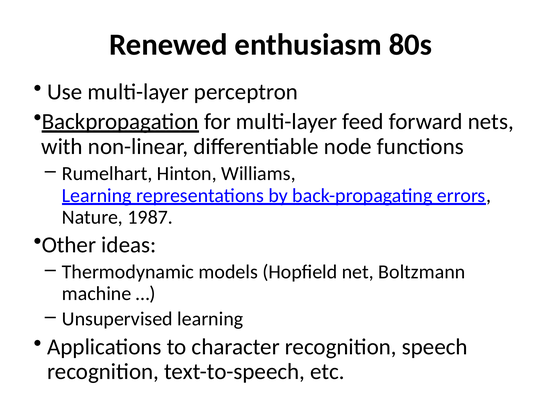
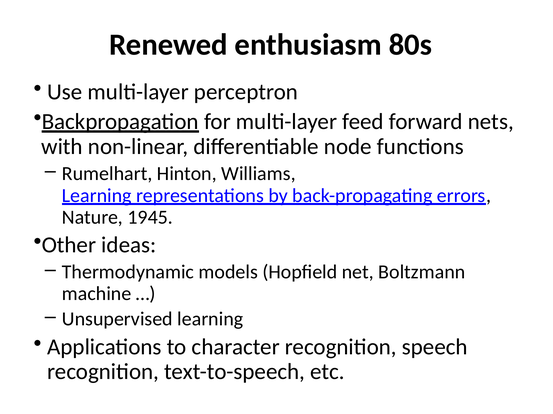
1987: 1987 -> 1945 (150, 218)
